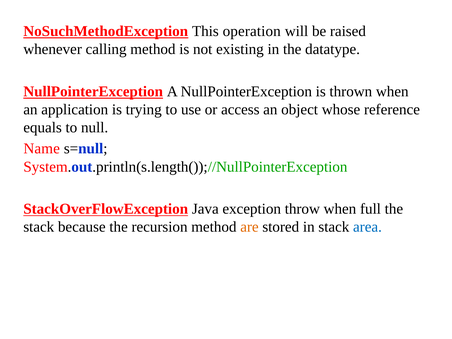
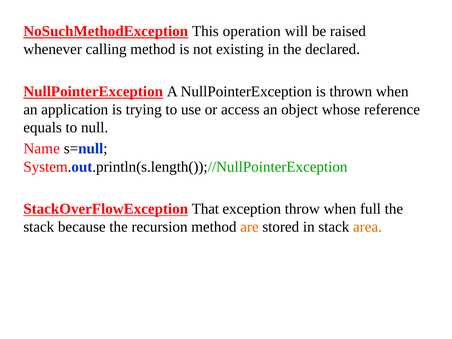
datatype: datatype -> declared (333, 49)
Java: Java -> That (205, 209)
area colour: blue -> orange (367, 227)
